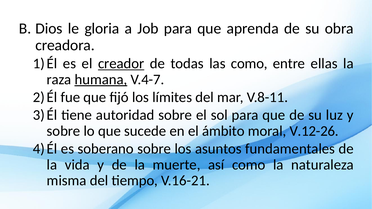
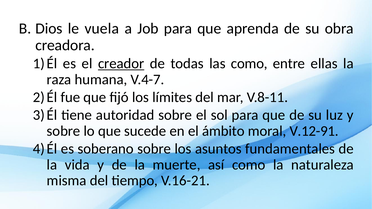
gloria: gloria -> vuela (102, 29)
humana underline: present -> none (101, 80)
V.12-26: V.12-26 -> V.12-91 (314, 131)
